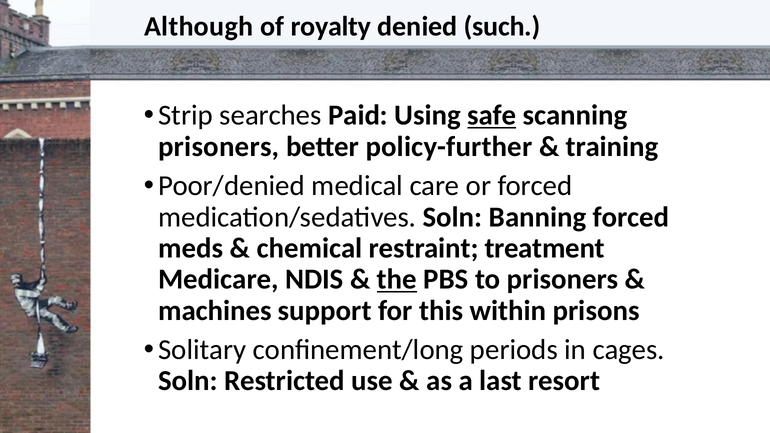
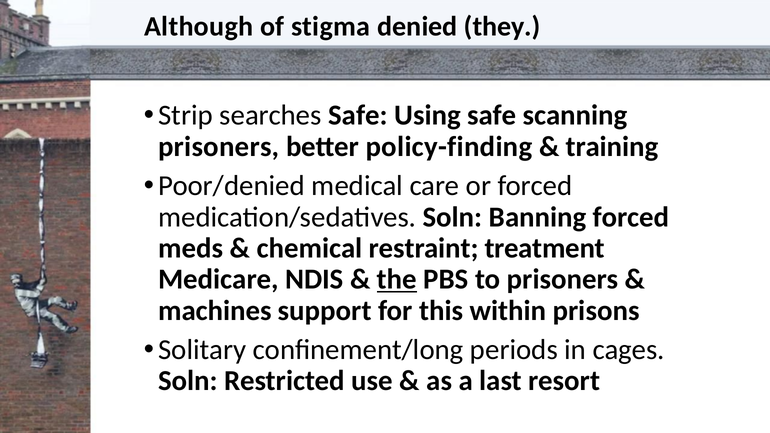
royalty: royalty -> stigma (331, 27)
such: such -> they (502, 27)
searches Paid: Paid -> Safe (358, 115)
safe underline: present -> none (492, 115)
policy-further: policy-further -> policy-finding (449, 147)
